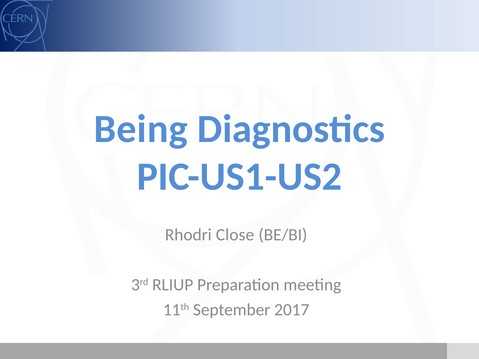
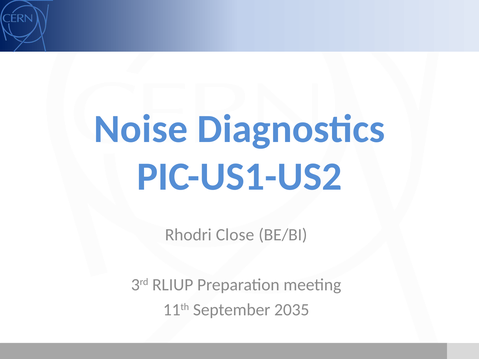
Being: Being -> Noise (141, 129)
2017: 2017 -> 2035 (292, 310)
